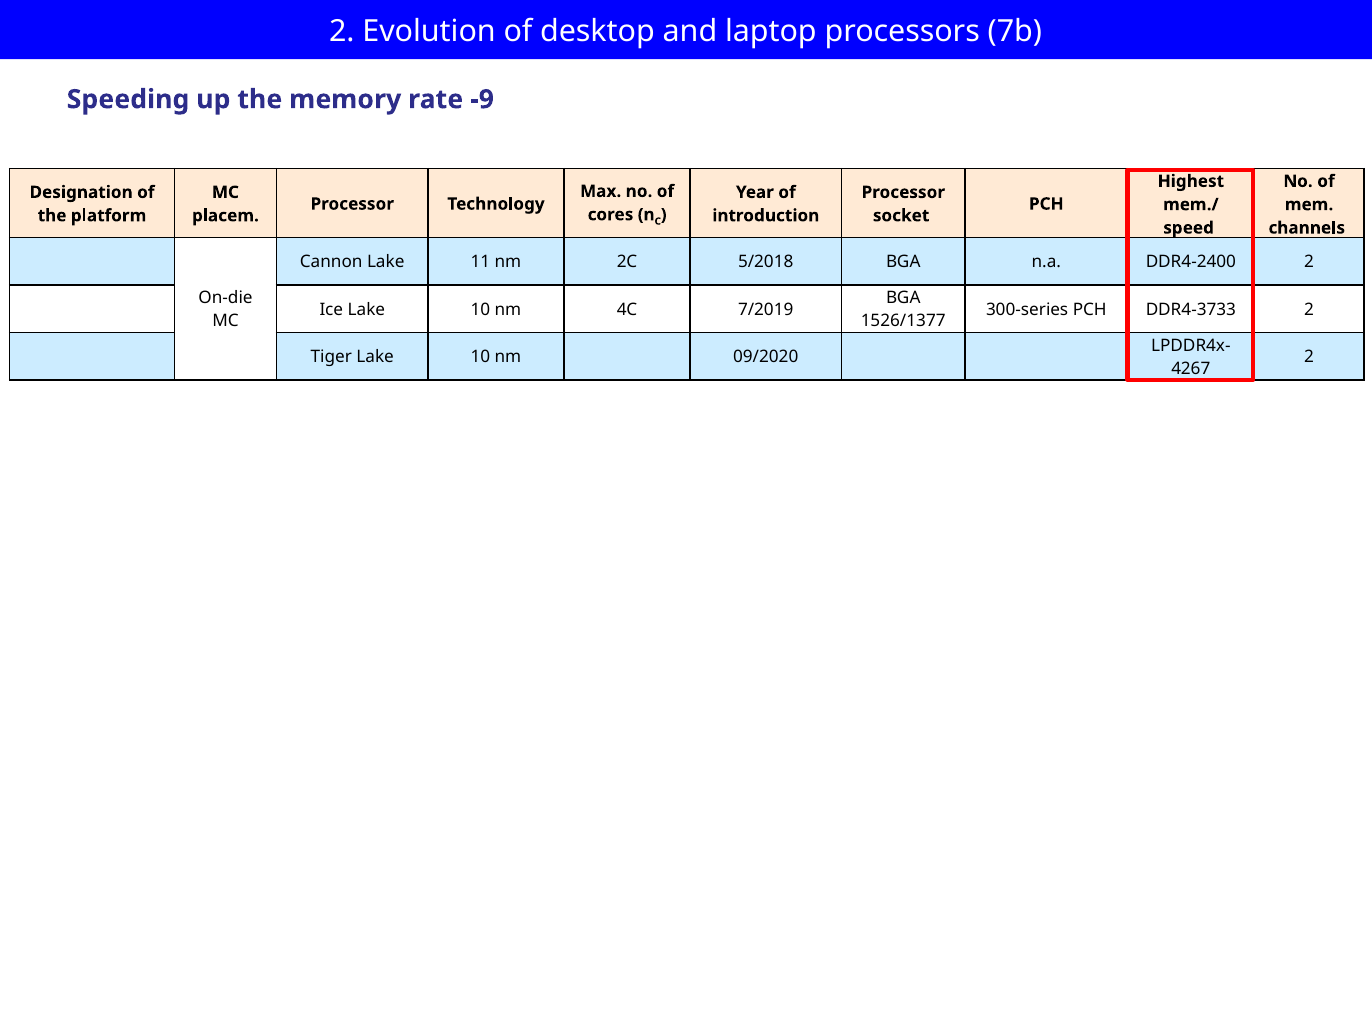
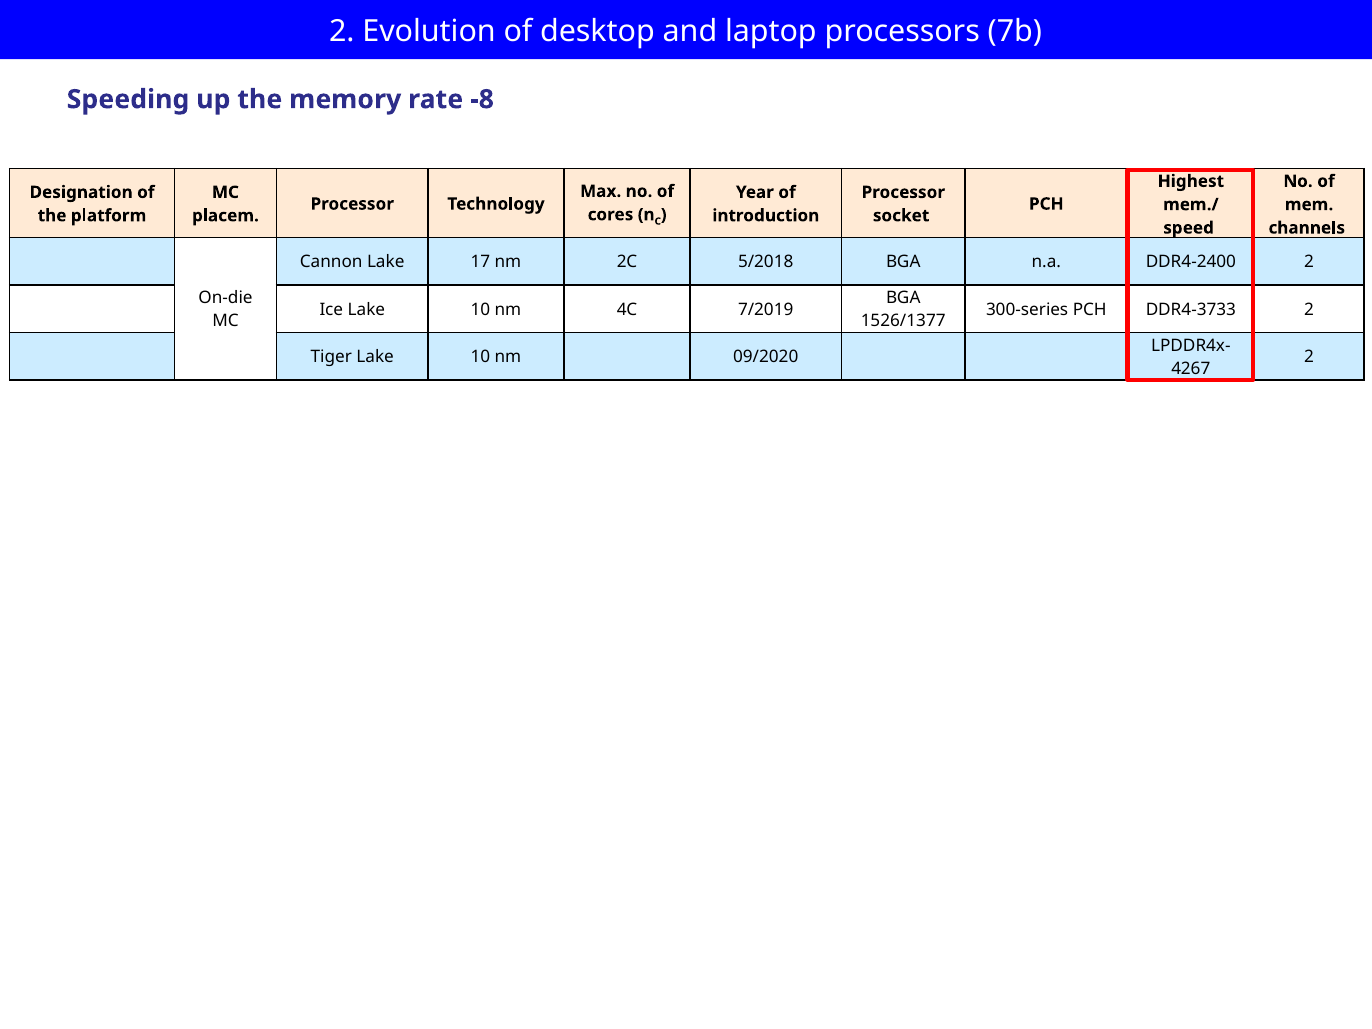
-9: -9 -> -8 (482, 99)
11: 11 -> 17 (480, 262)
